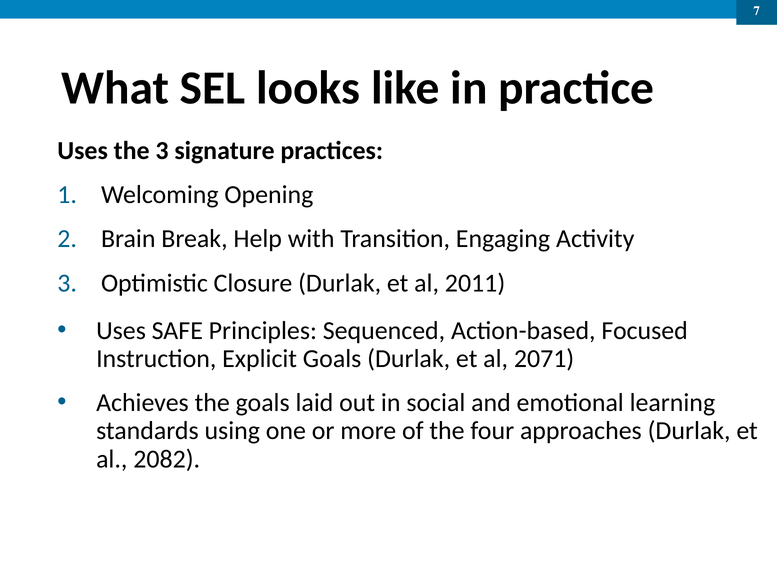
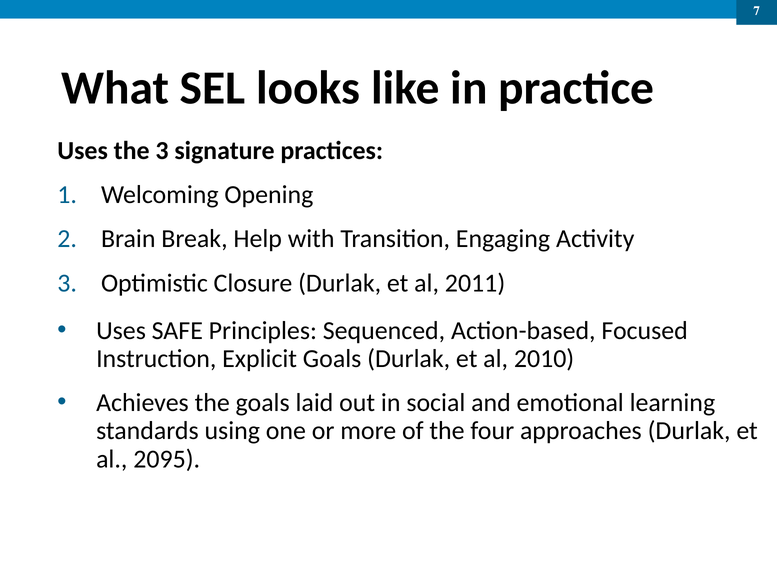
2071: 2071 -> 2010 (544, 358)
2082: 2082 -> 2095 (167, 459)
